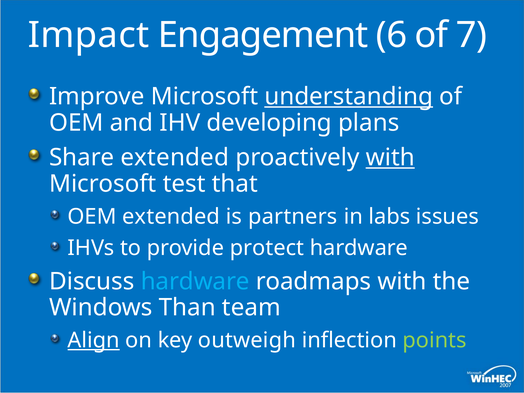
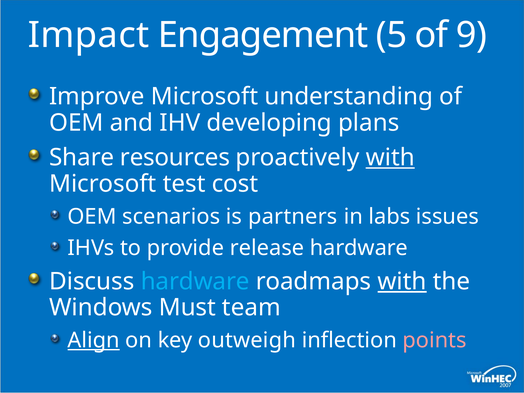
6: 6 -> 5 (392, 35)
7: 7 -> 9 (471, 35)
understanding underline: present -> none (349, 97)
Share extended: extended -> resources (175, 158)
that: that -> cost (235, 184)
OEM extended: extended -> scenarios (171, 217)
protect: protect -> release (267, 248)
with underline: none -> present (402, 281)
Than: Than -> Must (187, 308)
points colour: light green -> pink (435, 340)
